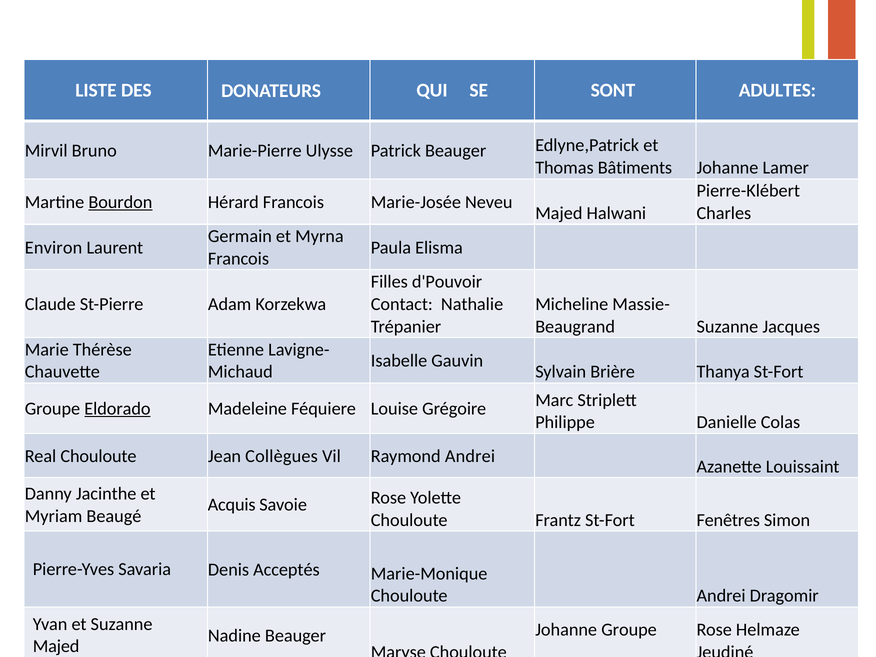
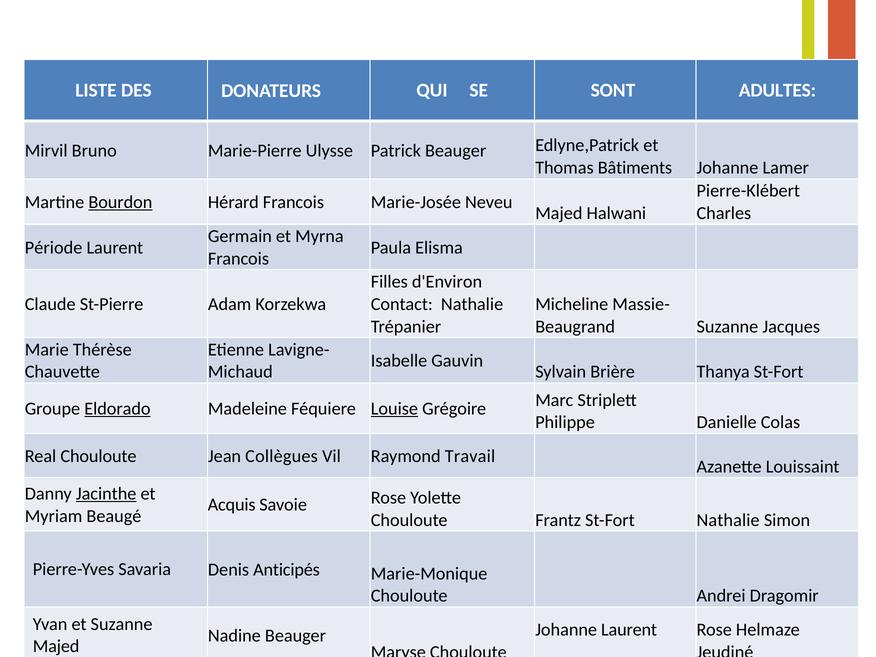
Environ: Environ -> Période (54, 248)
d'Pouvoir: d'Pouvoir -> d'Environ (447, 282)
Louise underline: none -> present (394, 409)
Raymond Andrei: Andrei -> Travail (470, 456)
Jacinthe underline: none -> present (106, 494)
St-Fort Fenêtres: Fenêtres -> Nathalie (728, 520)
Acceptés: Acceptés -> Anticipés (287, 570)
Johanne Groupe: Groupe -> Laurent (629, 630)
